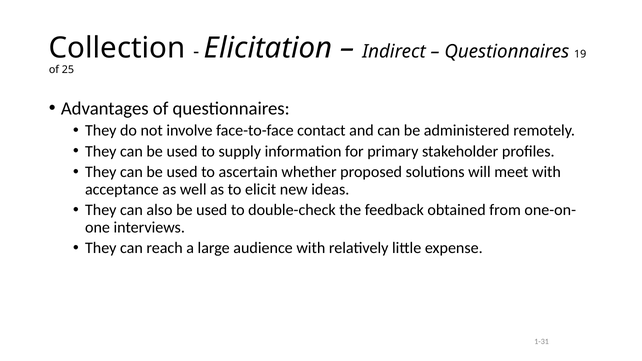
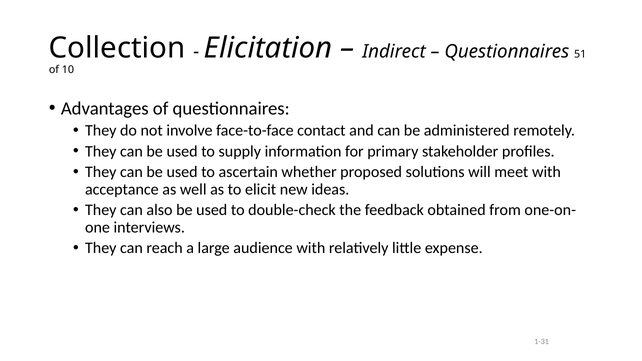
19: 19 -> 51 (580, 54)
25: 25 -> 10 (68, 70)
